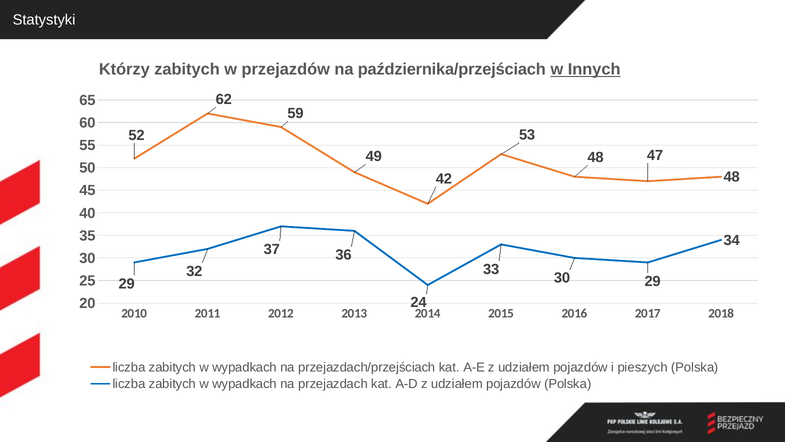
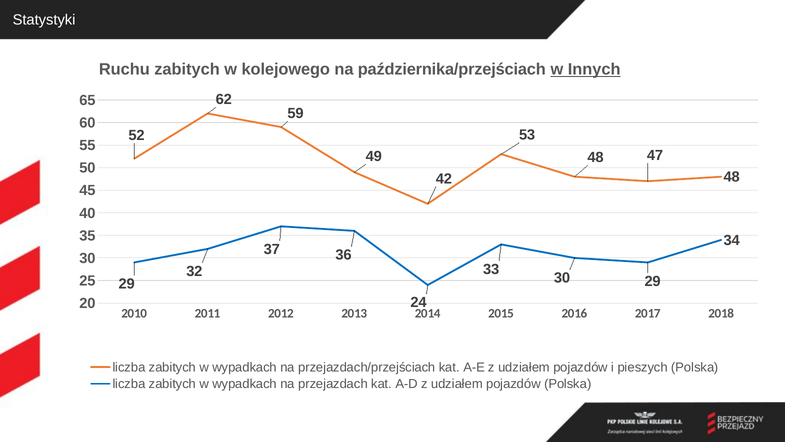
Którzy: Którzy -> Ruchu (124, 69)
przejazdów: przejazdów -> kolejowego (286, 69)
